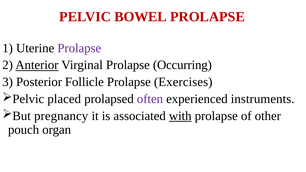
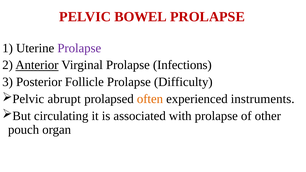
Occurring: Occurring -> Infections (182, 65)
Exercises: Exercises -> Difficulty (183, 82)
placed: placed -> abrupt (64, 99)
often colour: purple -> orange (150, 99)
pregnancy: pregnancy -> circulating (61, 116)
with underline: present -> none (180, 116)
